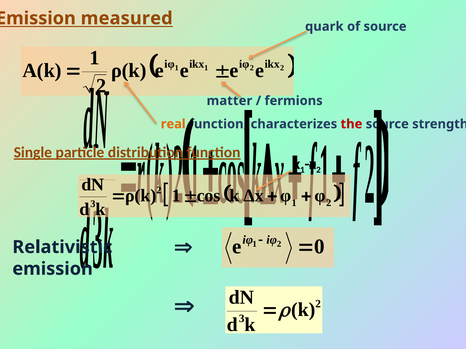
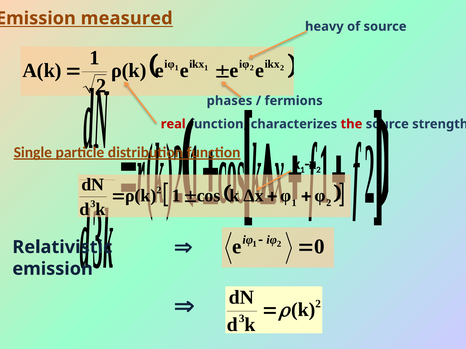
quark: quark -> heavy (324, 27)
matter: matter -> phases (229, 101)
real colour: orange -> red (173, 124)
